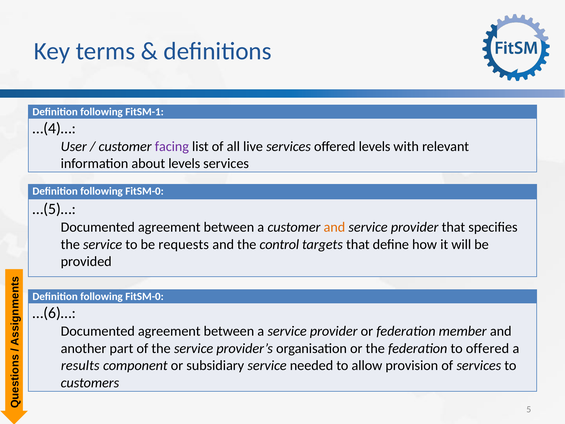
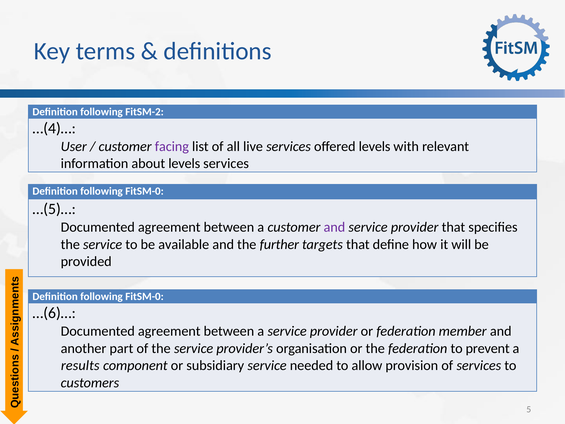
FitSM-1: FitSM-1 -> FitSM-2 (145, 112)
and colour: orange -> purple (334, 227)
requests: requests -> available (184, 244)
control: control -> further (279, 244)
to offered: offered -> prevent (488, 348)
